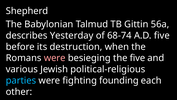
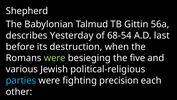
68-74: 68-74 -> 68-54 (119, 35)
A.D five: five -> last (162, 35)
were colour: pink -> light green (55, 58)
founding: founding -> precision (119, 80)
